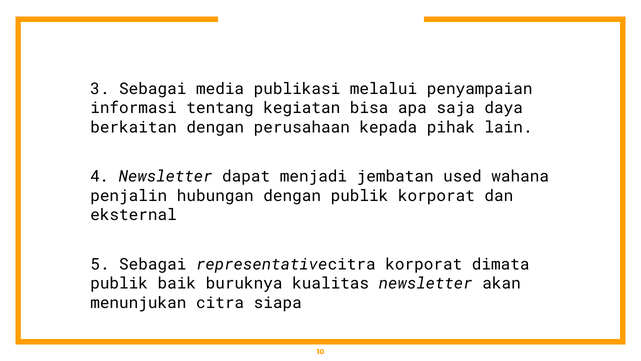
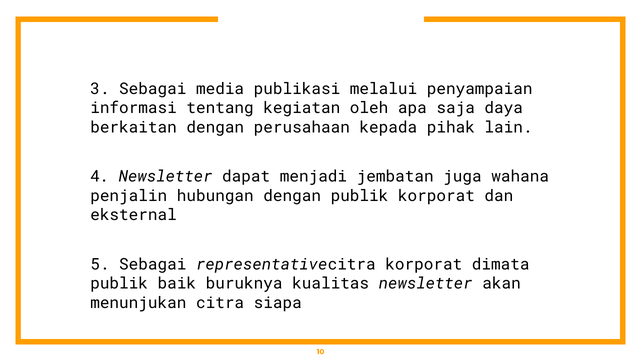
bisa: bisa -> oleh (369, 108)
used: used -> juga (462, 176)
